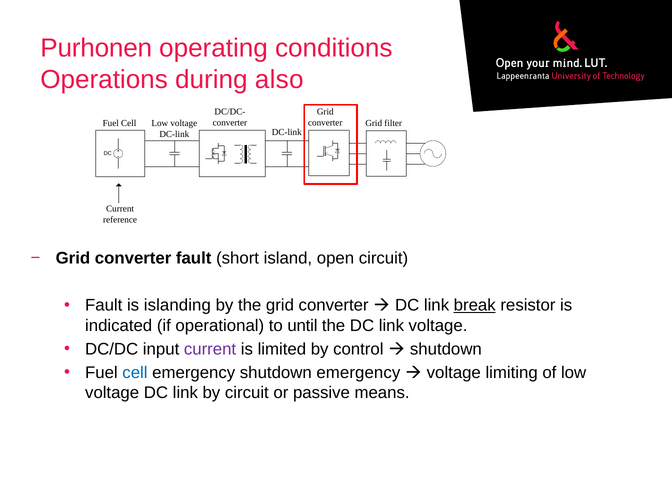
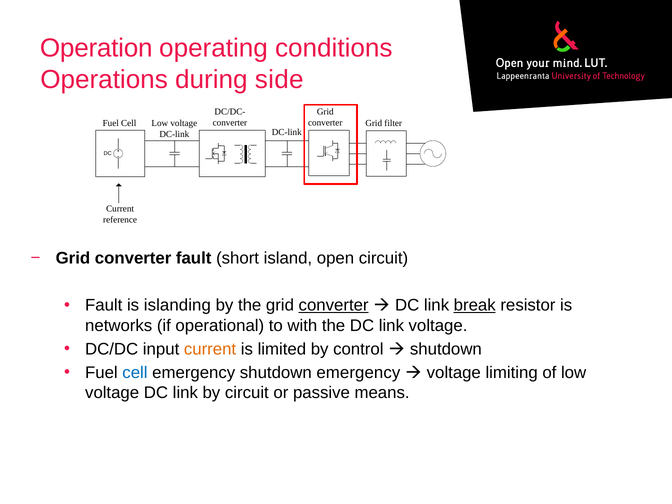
Purhonen: Purhonen -> Operation (96, 48)
also: also -> side (279, 80)
converter underline: none -> present (334, 305)
indicated: indicated -> networks (119, 326)
until: until -> with (302, 326)
current colour: purple -> orange (210, 349)
